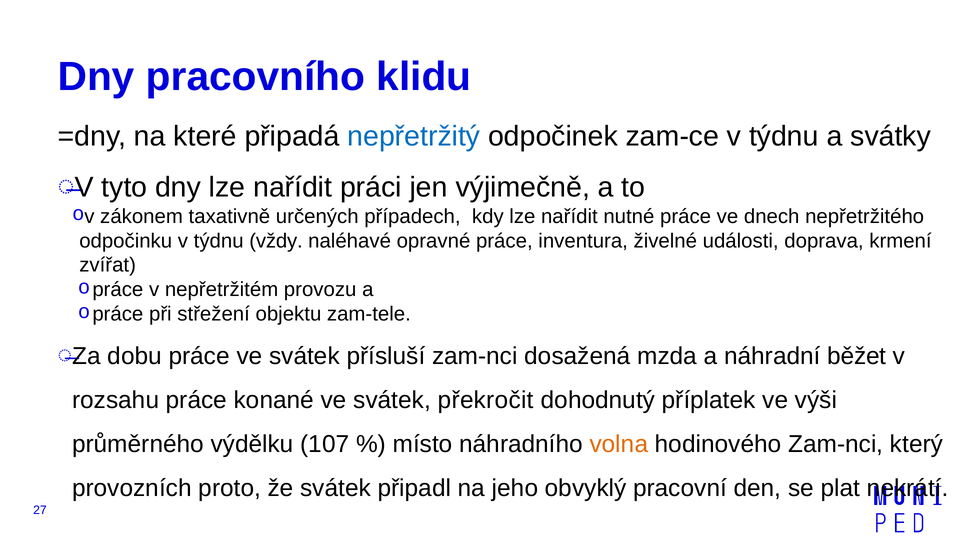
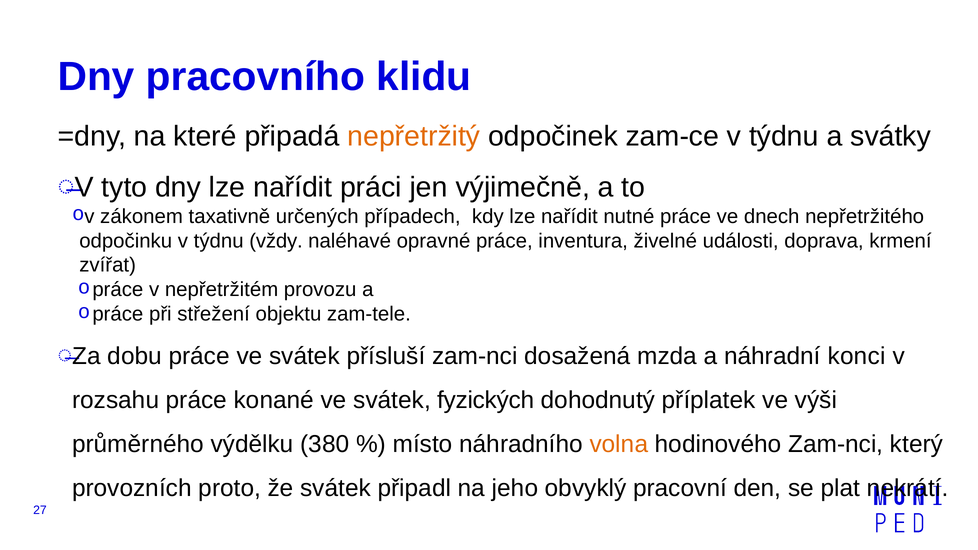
nepřetržitý colour: blue -> orange (414, 136)
běžet: běžet -> konci (857, 356)
překročit: překročit -> fyzických (486, 400)
107: 107 -> 380 (325, 444)
